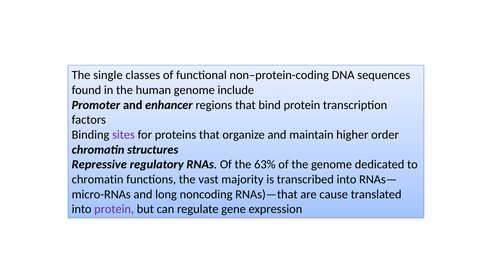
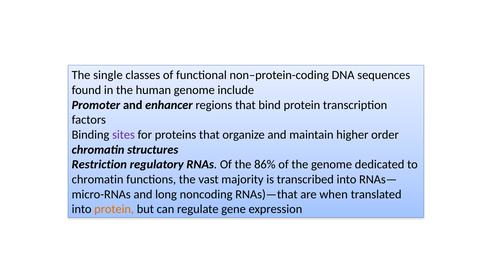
Repressive: Repressive -> Restriction (99, 164)
63%: 63% -> 86% (265, 164)
cause: cause -> when (334, 194)
protein colour: purple -> orange (114, 209)
